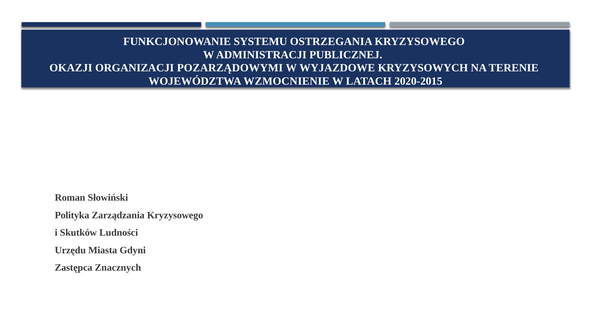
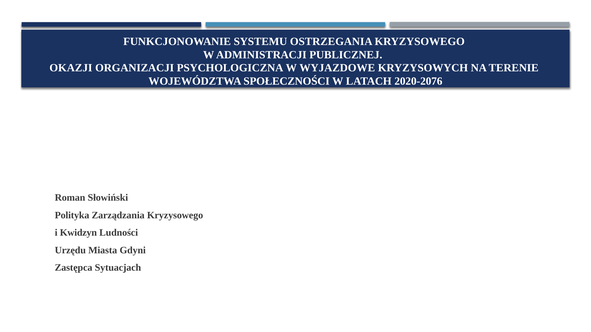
POZARZĄDOWYMI: POZARZĄDOWYMI -> PSYCHOLOGICZNA (230, 68)
WZMOCNIENIE: WZMOCNIENIE -> SPOŁECZNOŚCI (287, 81)
2020-2015: 2020-2015 -> 2020-2076 (418, 81)
Skutków: Skutków -> Kwidzyn (78, 233)
Znacznych: Znacznych -> Sytuacjach (118, 268)
